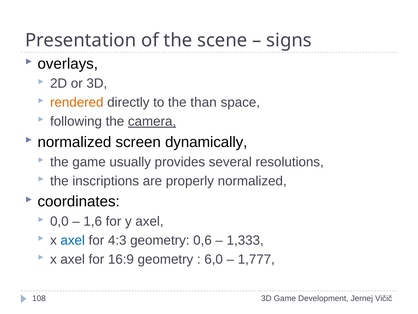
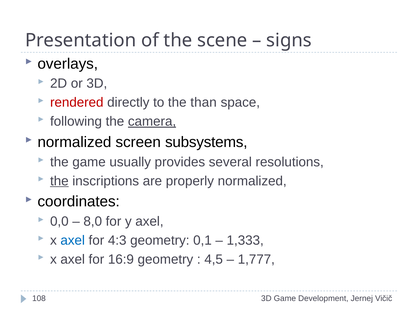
rendered colour: orange -> red (77, 102)
dynamically: dynamically -> subsystems (206, 142)
the underline: none -> present (59, 181)
1,6: 1,6 -> 8,0 (93, 221)
0,6: 0,6 -> 0,1 (203, 240)
6,0: 6,0 -> 4,5 (214, 259)
